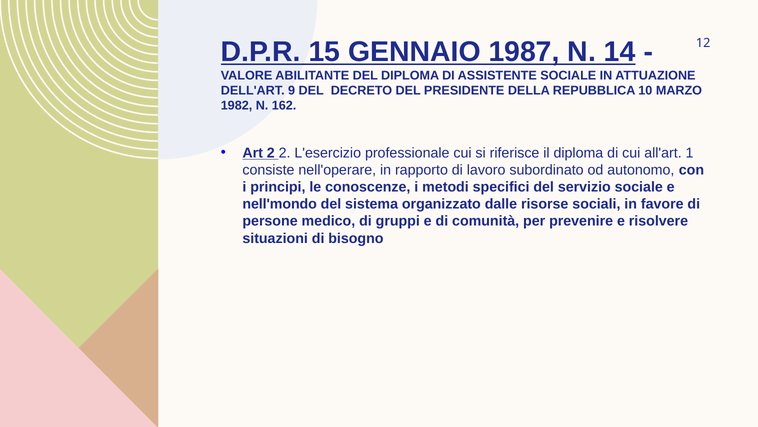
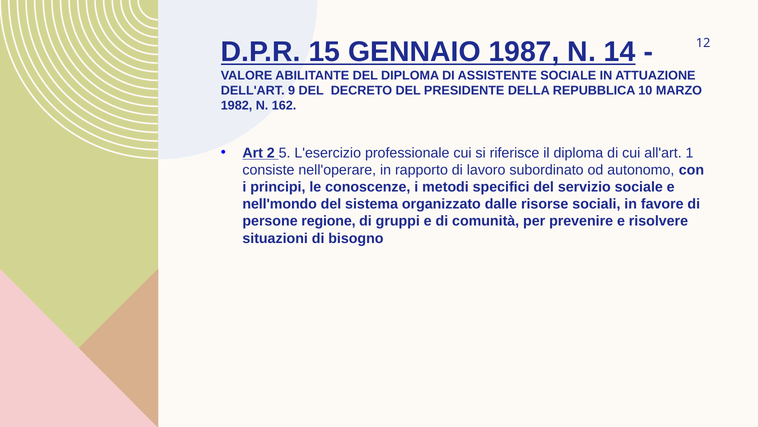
2 2: 2 -> 5 (285, 153)
medico: medico -> regione (328, 221)
